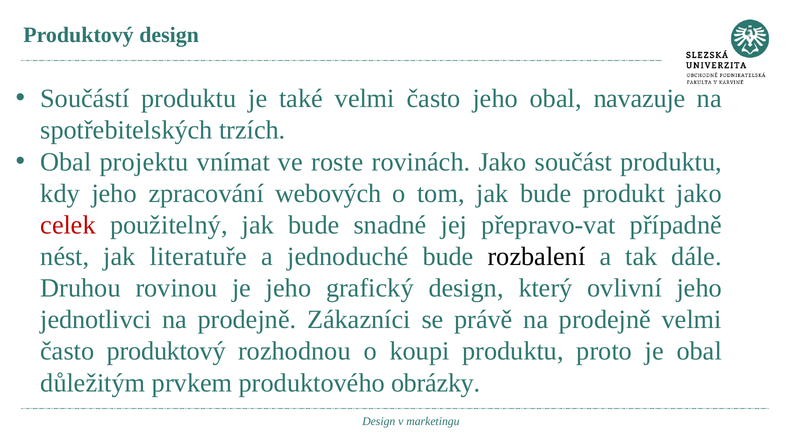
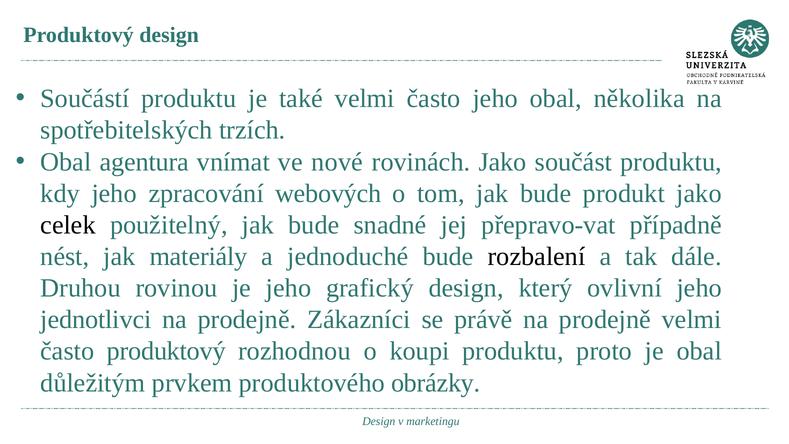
navazuje: navazuje -> několika (639, 99)
projektu: projektu -> agentura (144, 162)
roste: roste -> nové (337, 162)
celek colour: red -> black (68, 225)
literatuře: literatuře -> materiály (199, 256)
